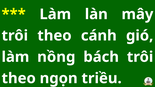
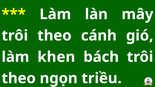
nồng: nồng -> khen (56, 57)
